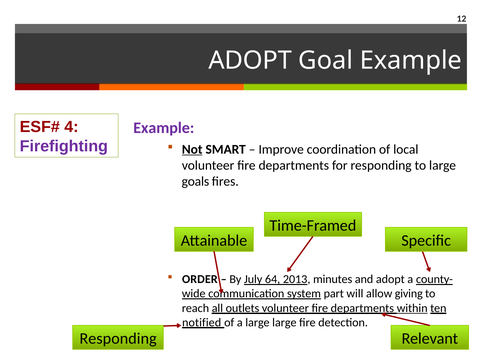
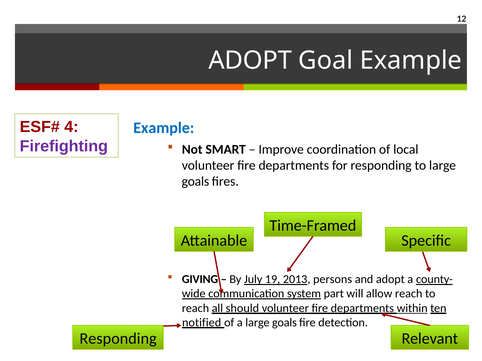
Example colour: purple -> blue (164, 128)
Not underline: present -> none (192, 149)
ORDER: ORDER -> GIVING (200, 280)
64: 64 -> 19 (273, 280)
minutes: minutes -> persons (333, 280)
allow giving: giving -> reach (409, 294)
outlets: outlets -> should (242, 309)
a large large: large -> goals (284, 323)
